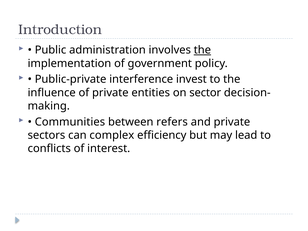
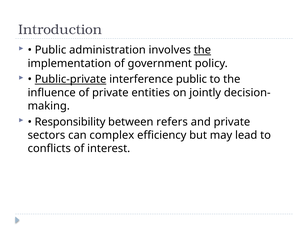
Public-private underline: none -> present (71, 79)
interference invest: invest -> public (191, 79)
sector: sector -> jointly (205, 93)
Communities: Communities -> Responsibility (70, 122)
